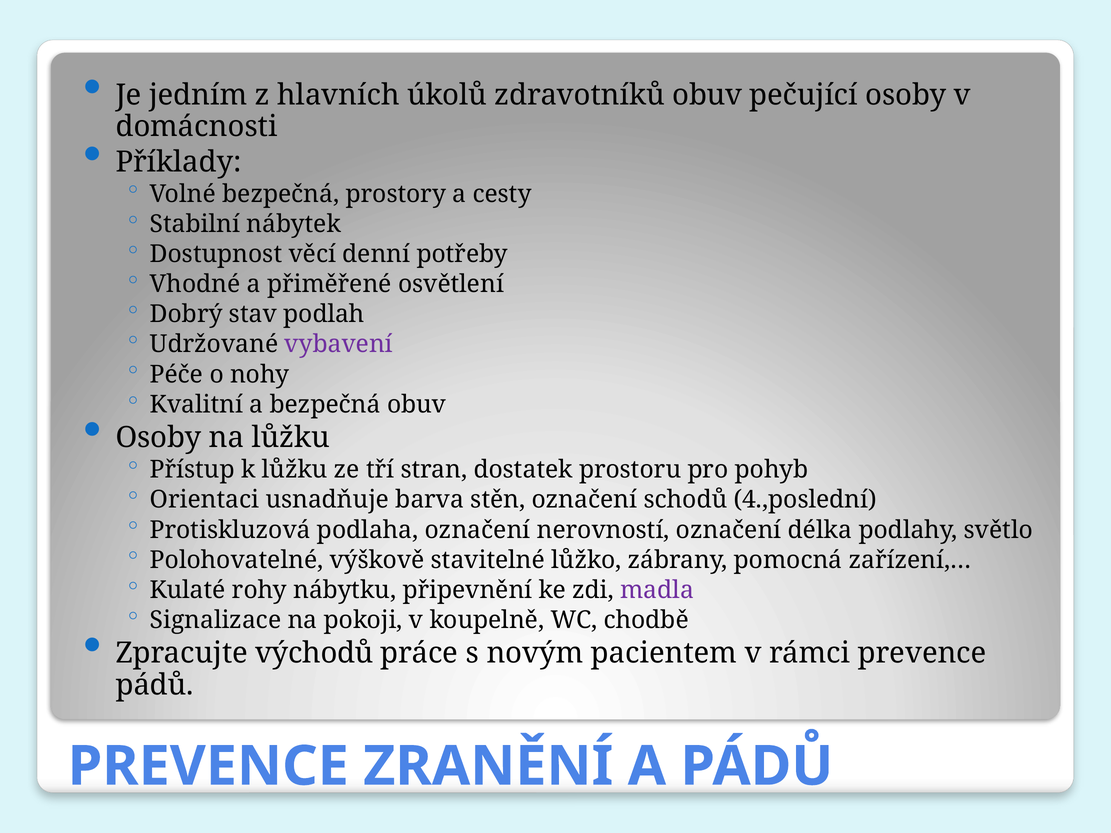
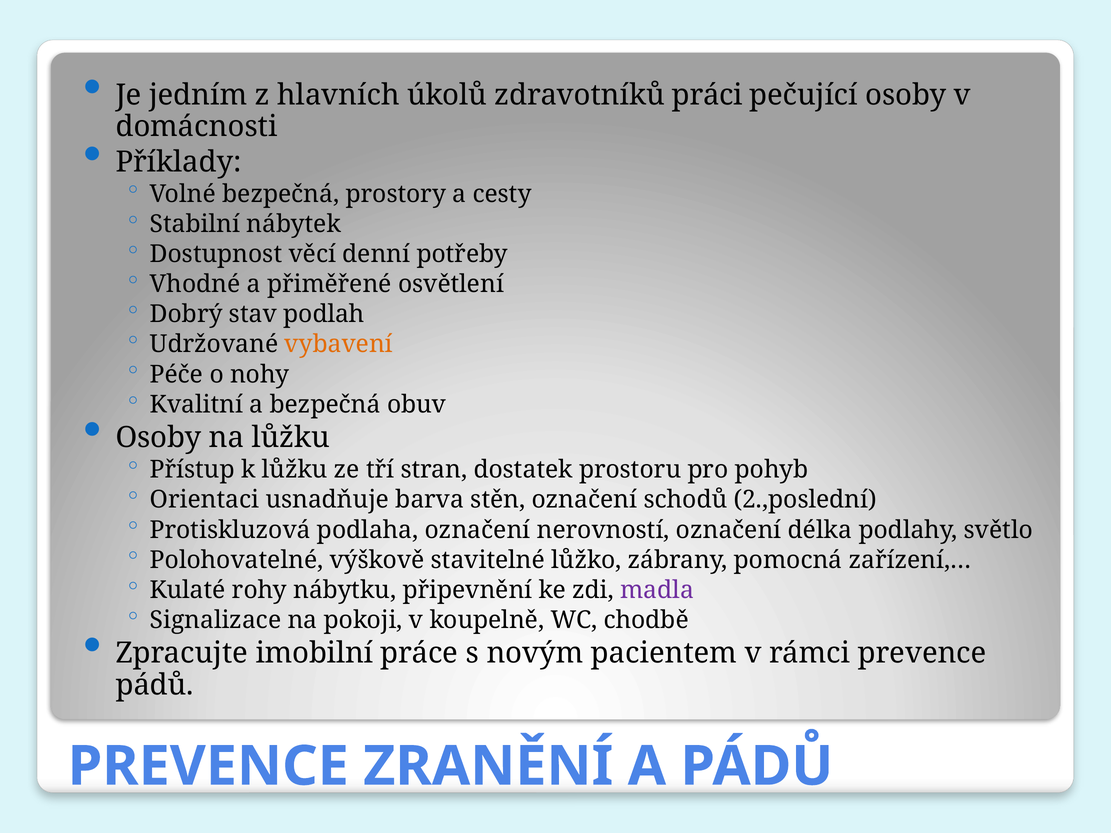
zdravotníků obuv: obuv -> práci (707, 95)
vybavení colour: purple -> orange (339, 344)
4.,poslední: 4.,poslední -> 2.,poslední (805, 500)
východů: východů -> imobilní (314, 654)
